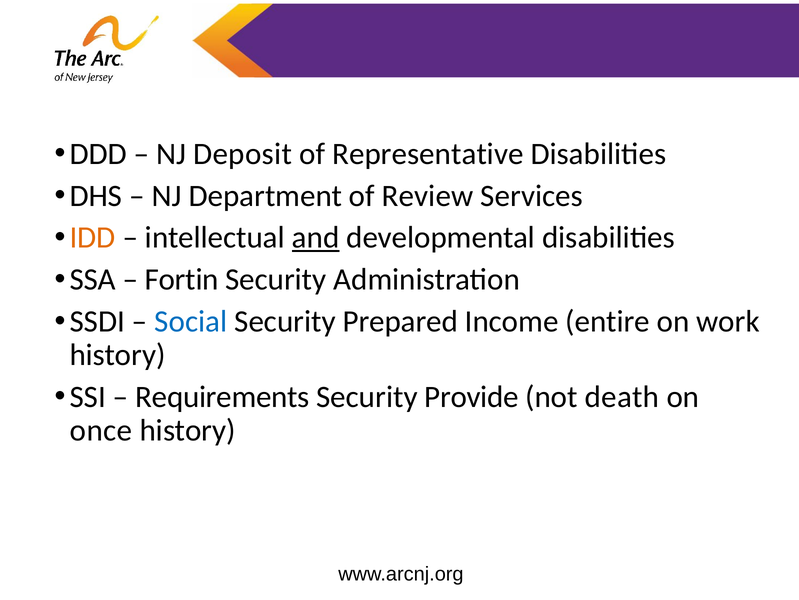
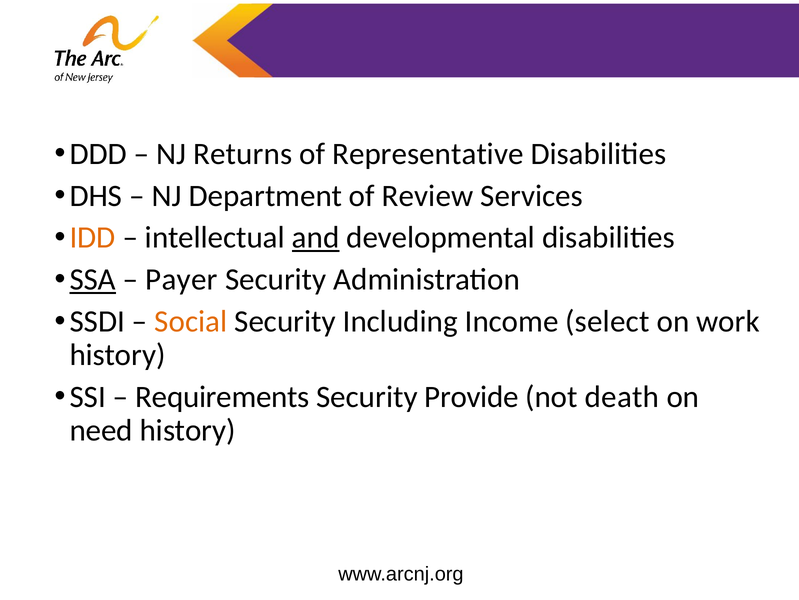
Deposit: Deposit -> Returns (243, 154)
SSA underline: none -> present (93, 279)
Fortin: Fortin -> Payer (181, 279)
Social colour: blue -> orange (191, 321)
Prepared: Prepared -> Including (400, 321)
entire: entire -> select (608, 321)
once: once -> need (101, 430)
